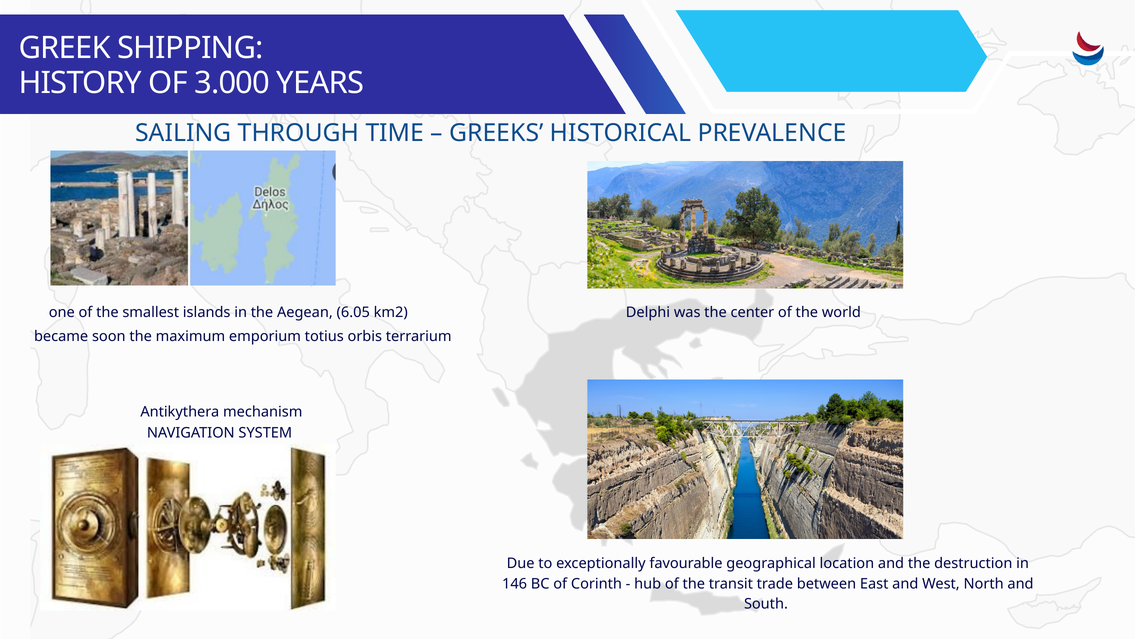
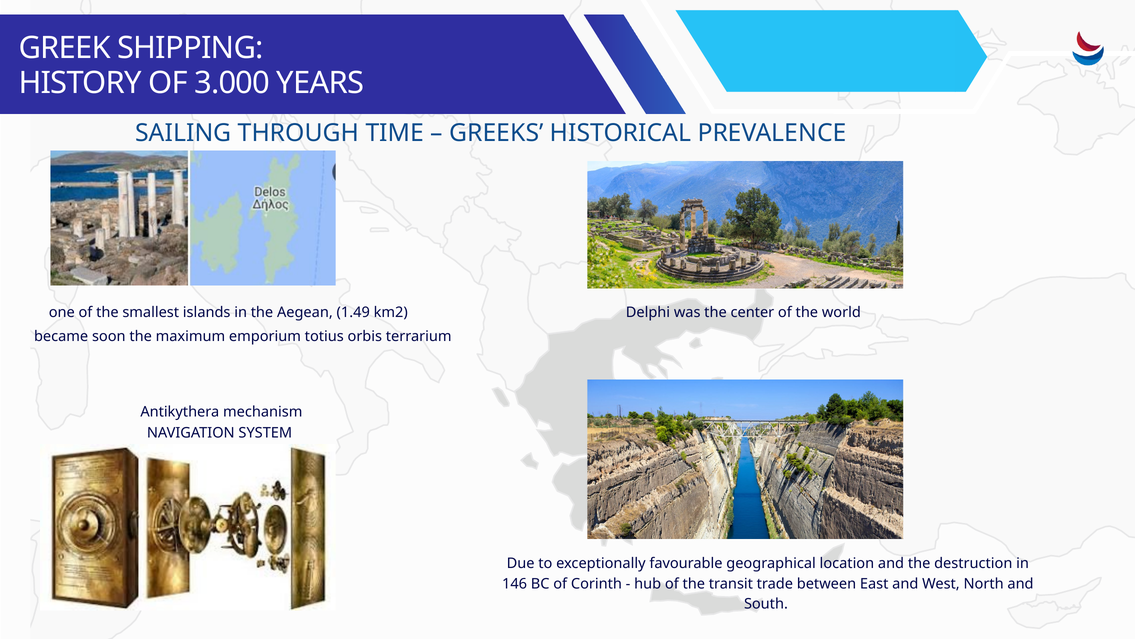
6.05: 6.05 -> 1.49 (353, 312)
